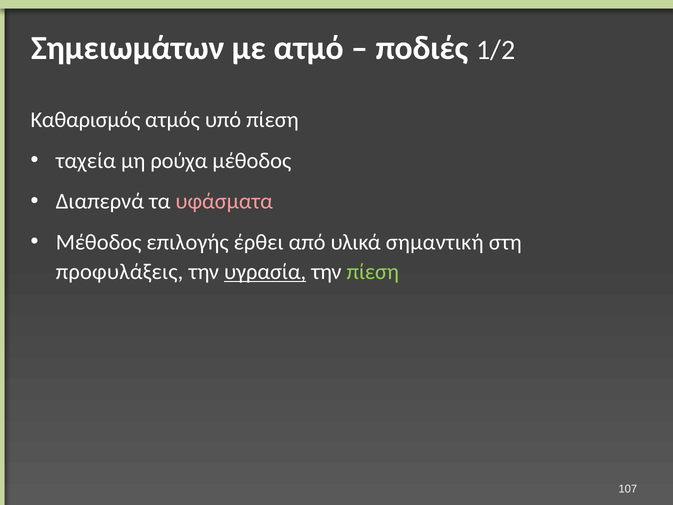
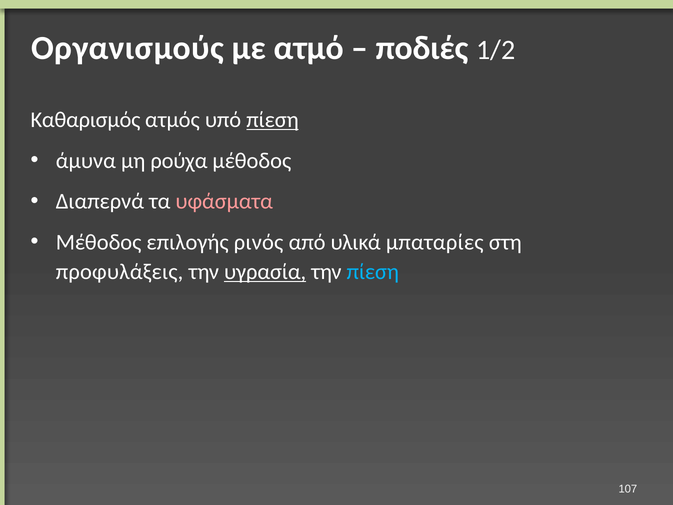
Σημειωμάτων: Σημειωμάτων -> Οργανισμούς (128, 48)
πίεση underline: none -> present (272, 120)
ταχεία: ταχεία -> άμυνα (86, 161)
έρθει: έρθει -> ρινός (259, 242)
σημαντική: σημαντική -> μπαταρίες (435, 242)
πίεση colour: light green -> light blue (373, 272)
